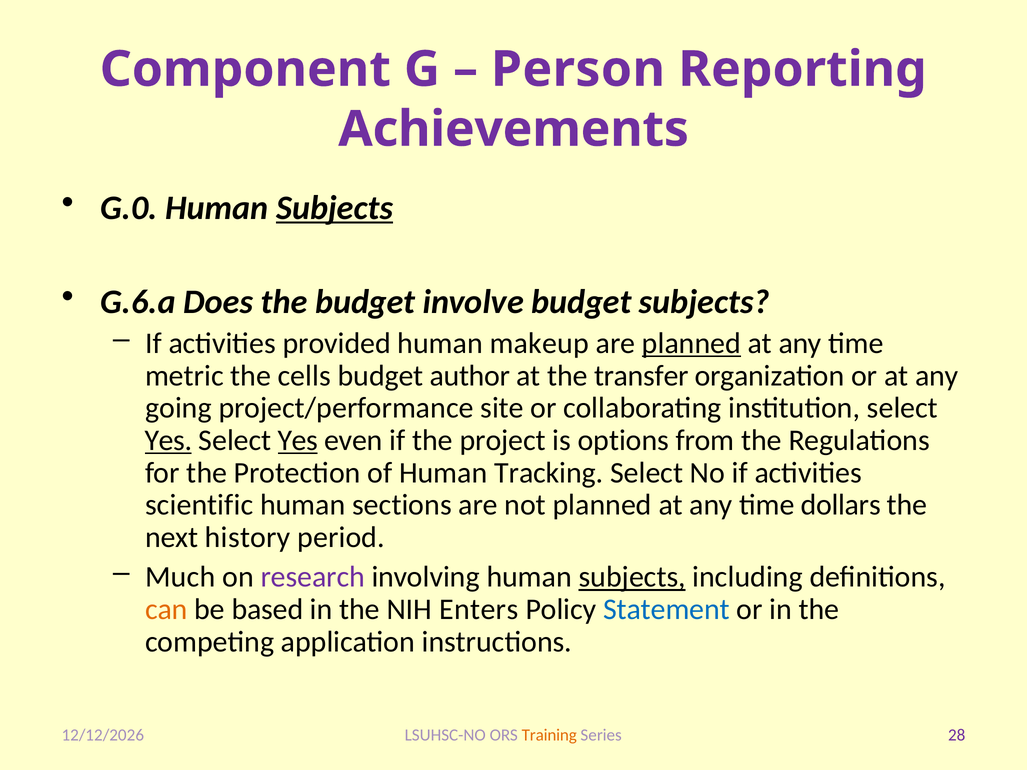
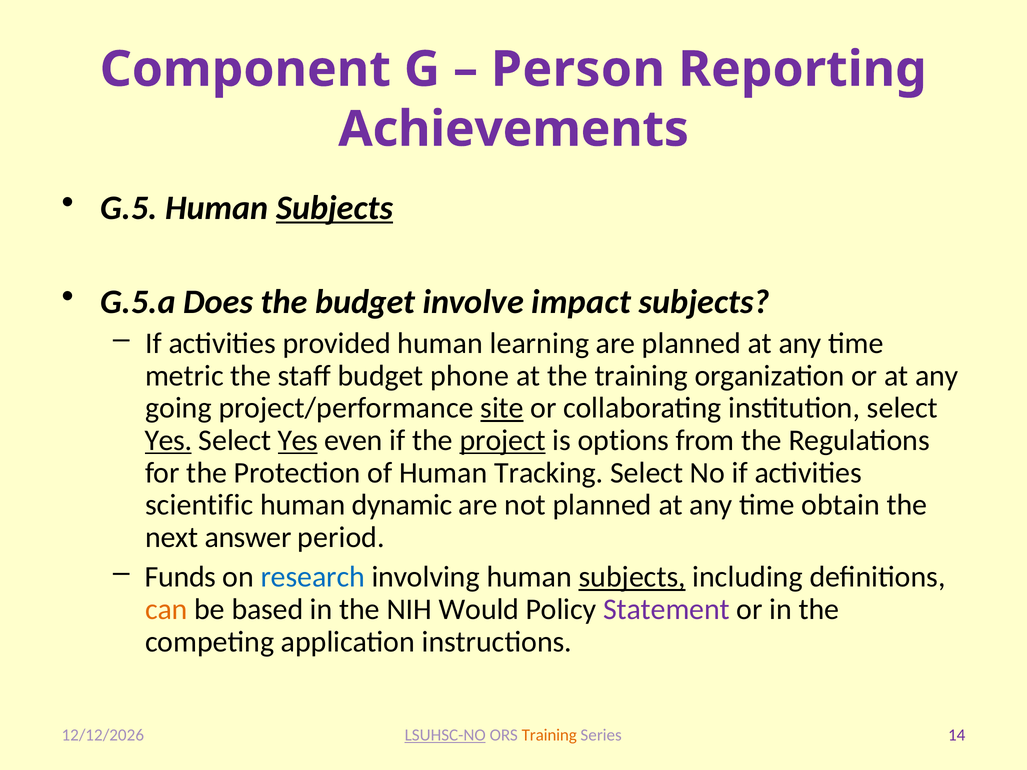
G.0: G.0 -> G.5 (129, 208)
G.6.a: G.6.a -> G.5.a (138, 302)
involve budget: budget -> impact (581, 302)
makeup: makeup -> learning (539, 344)
planned underline: present -> none (691, 344)
cells: cells -> staff (304, 376)
author: author -> phone (470, 376)
the transfer: transfer -> training (641, 376)
site underline: none -> present (502, 408)
project underline: none -> present (503, 441)
sections: sections -> dynamic (402, 505)
dollars: dollars -> obtain (841, 505)
history: history -> answer (248, 538)
Much: Much -> Funds (180, 577)
research colour: purple -> blue (313, 577)
Enters: Enters -> Would (479, 610)
Statement colour: blue -> purple (667, 610)
LSUHSC-NO underline: none -> present (445, 736)
28: 28 -> 14 (957, 735)
